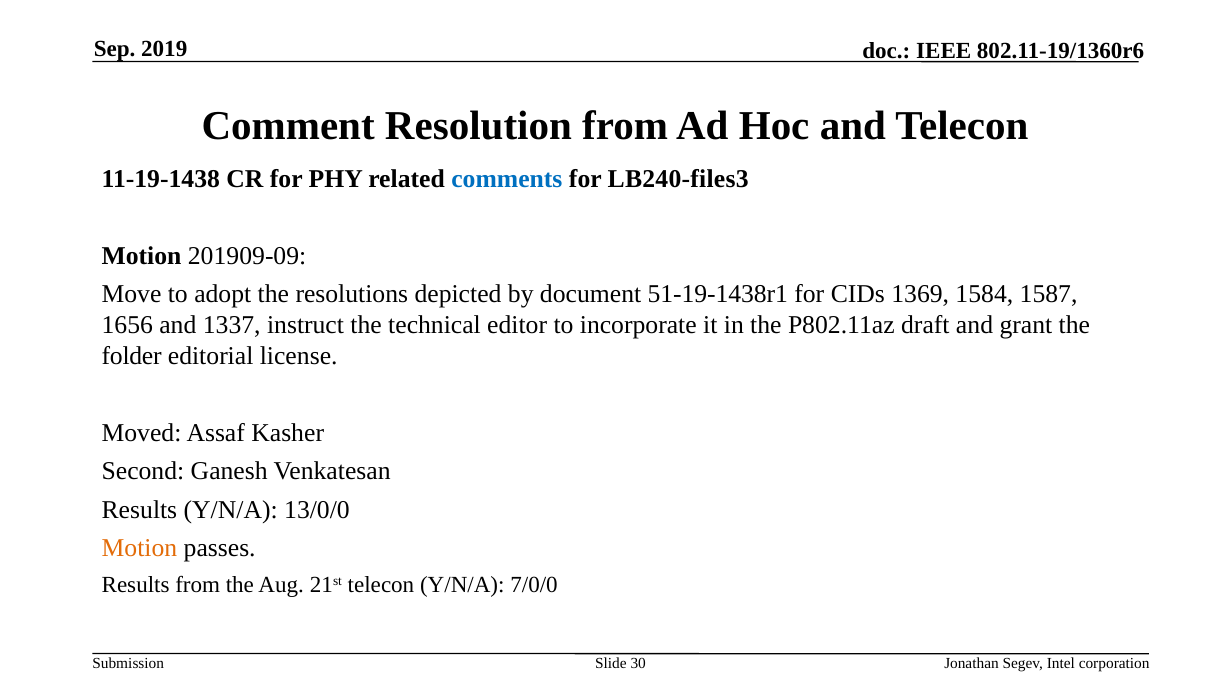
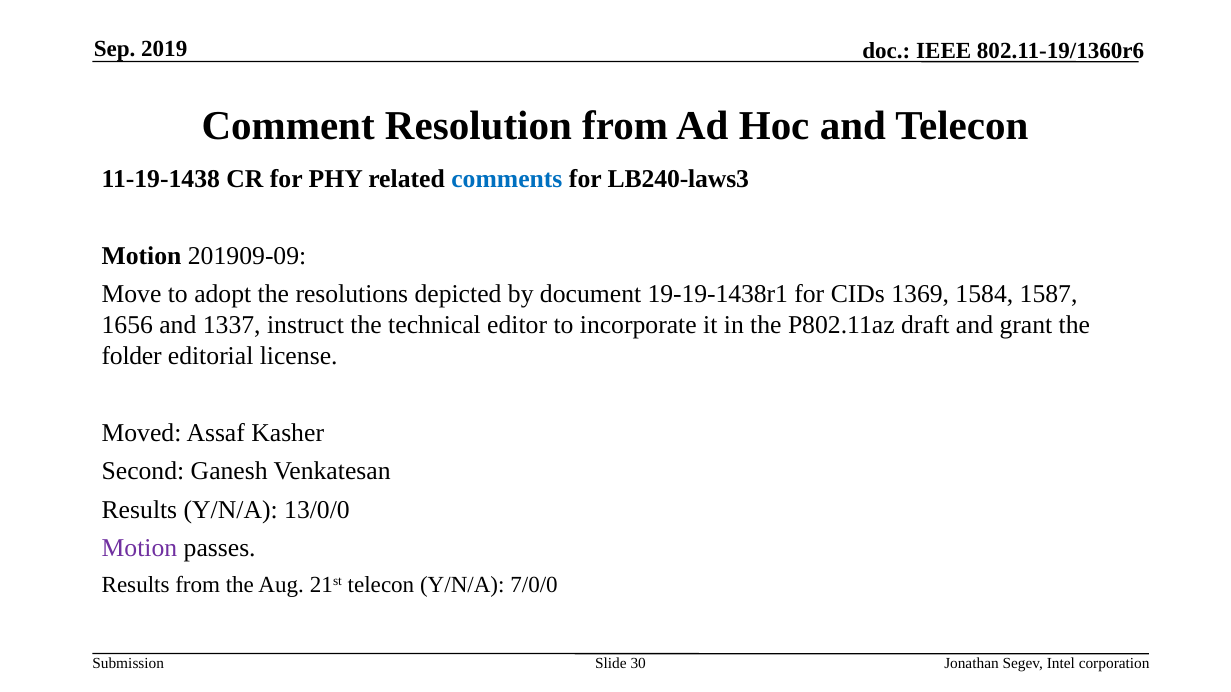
LB240-files3: LB240-files3 -> LB240-laws3 (678, 179)
51-19-1438r1: 51-19-1438r1 -> 19-19-1438r1 (718, 294)
Motion colour: orange -> purple (139, 549)
